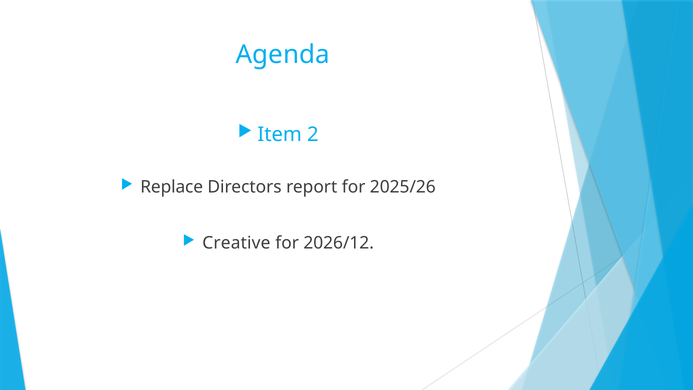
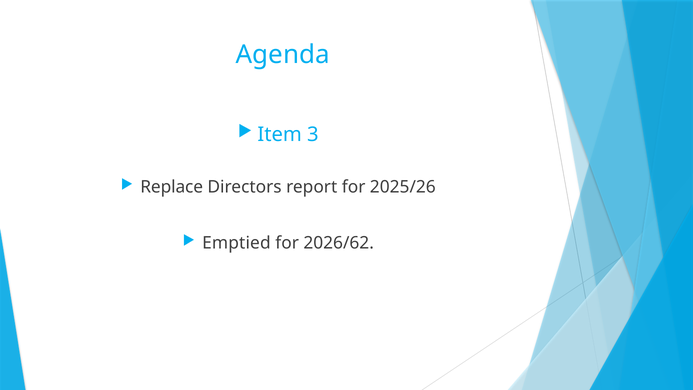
2: 2 -> 3 (313, 134)
Creative: Creative -> Emptied (236, 243)
2026/12: 2026/12 -> 2026/62 (339, 243)
